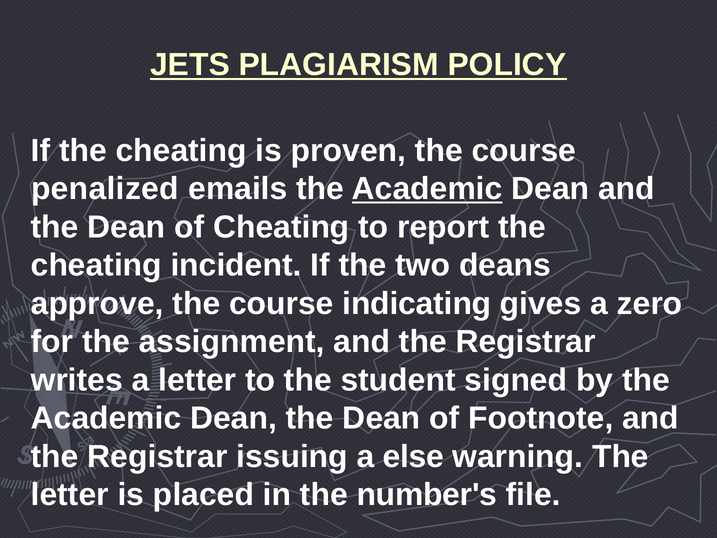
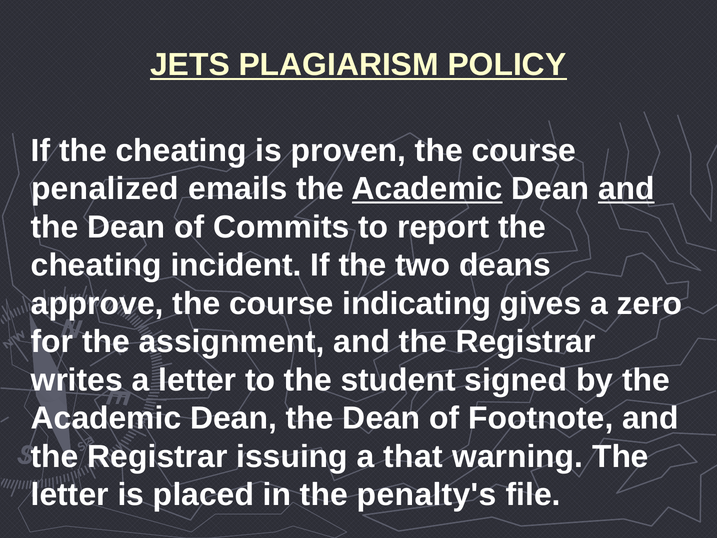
and underline: none -> present (626, 189)
of Cheating: Cheating -> Commits (281, 227)
else: else -> that (413, 456)
number's: number's -> penalty's (427, 495)
